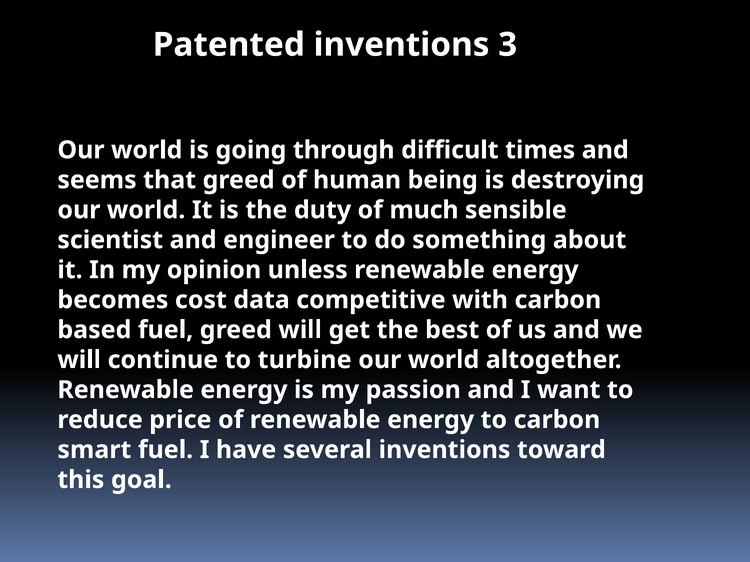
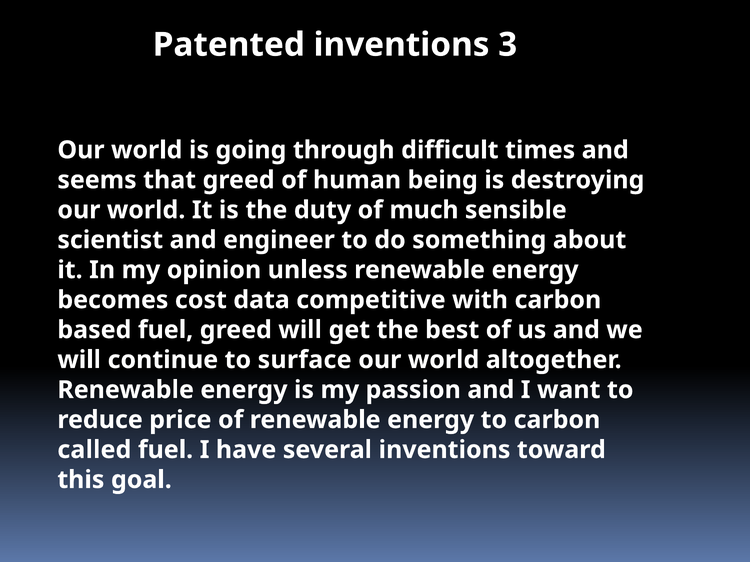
turbine: turbine -> surface (305, 360)
smart: smart -> called (94, 450)
